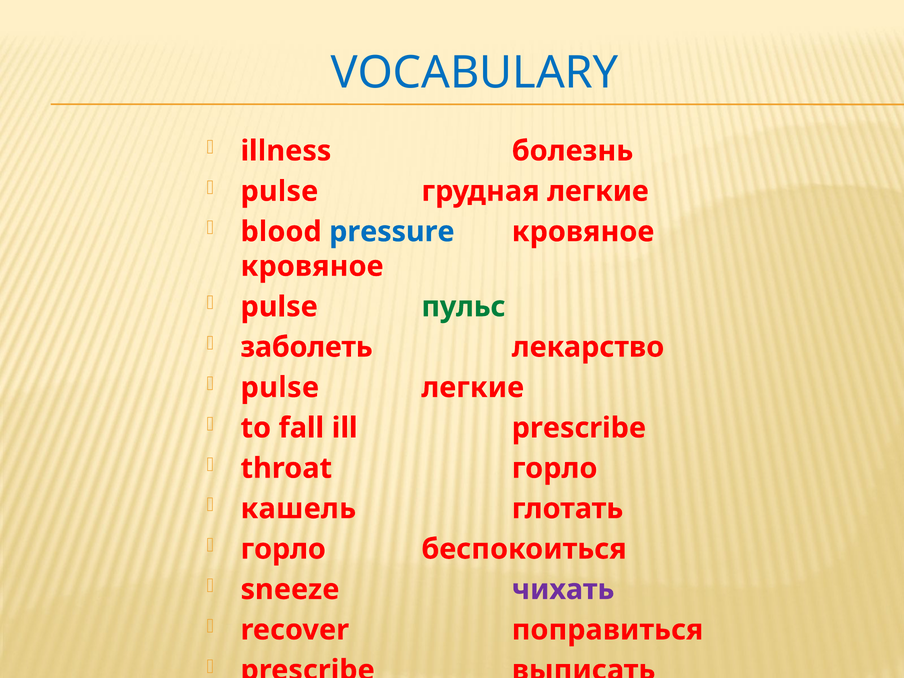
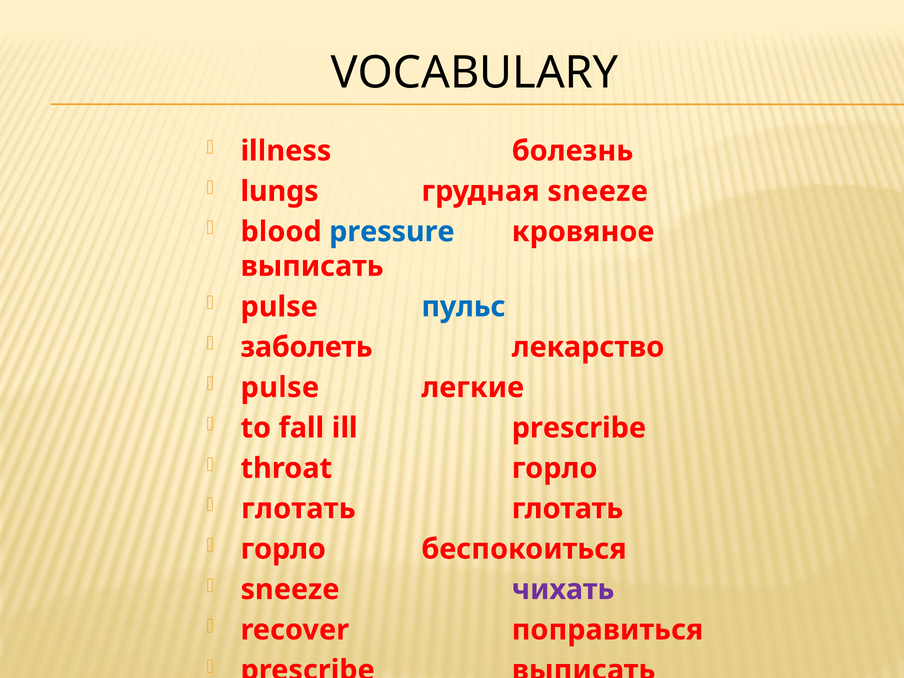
VOCABULARY colour: blue -> black (475, 73)
pulse: pulse -> lungs (280, 191)
грудная легкие: легкие -> sneeze (598, 191)
кровяное: кровяное -> выписать (312, 266)
пульс colour: green -> blue (463, 307)
кашель: кашель -> глотать (298, 509)
